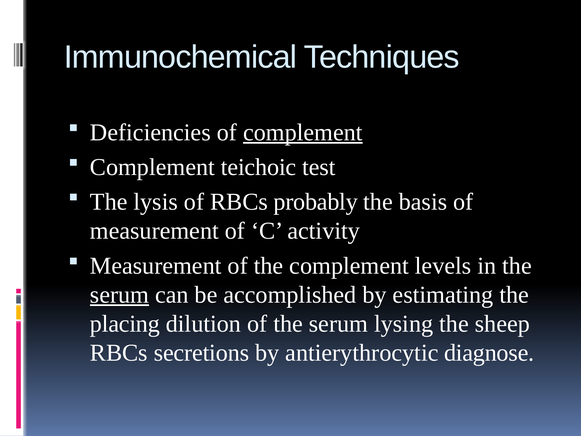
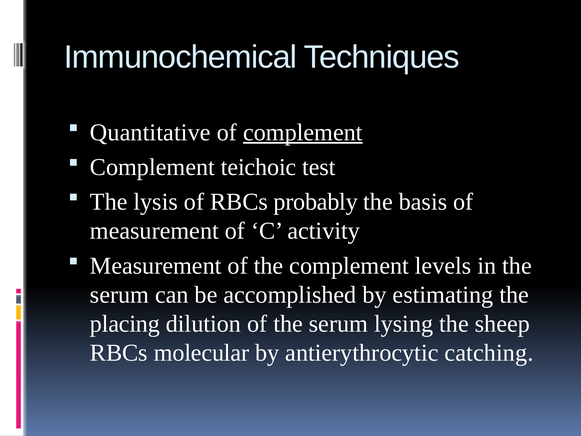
Deficiencies: Deficiencies -> Quantitative (150, 132)
serum underline: present -> none (119, 295)
secretions: secretions -> molecular (201, 353)
diagnose: diagnose -> catching (489, 353)
